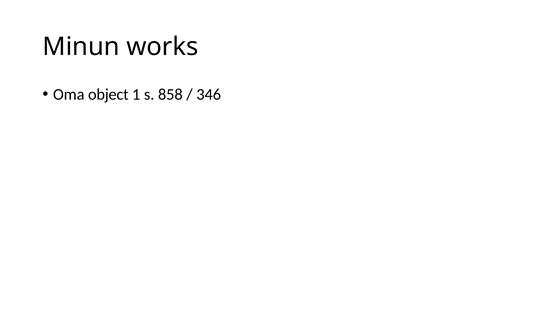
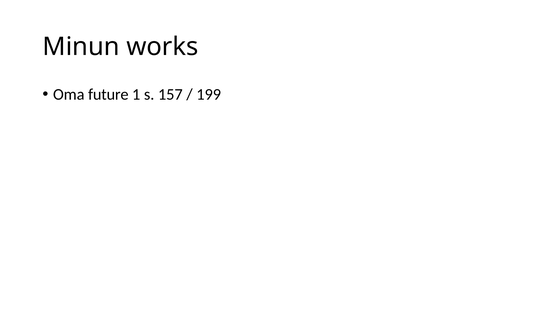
object: object -> future (108, 94)
858: 858 -> 157 (170, 94)
346: 346 -> 199 (209, 94)
